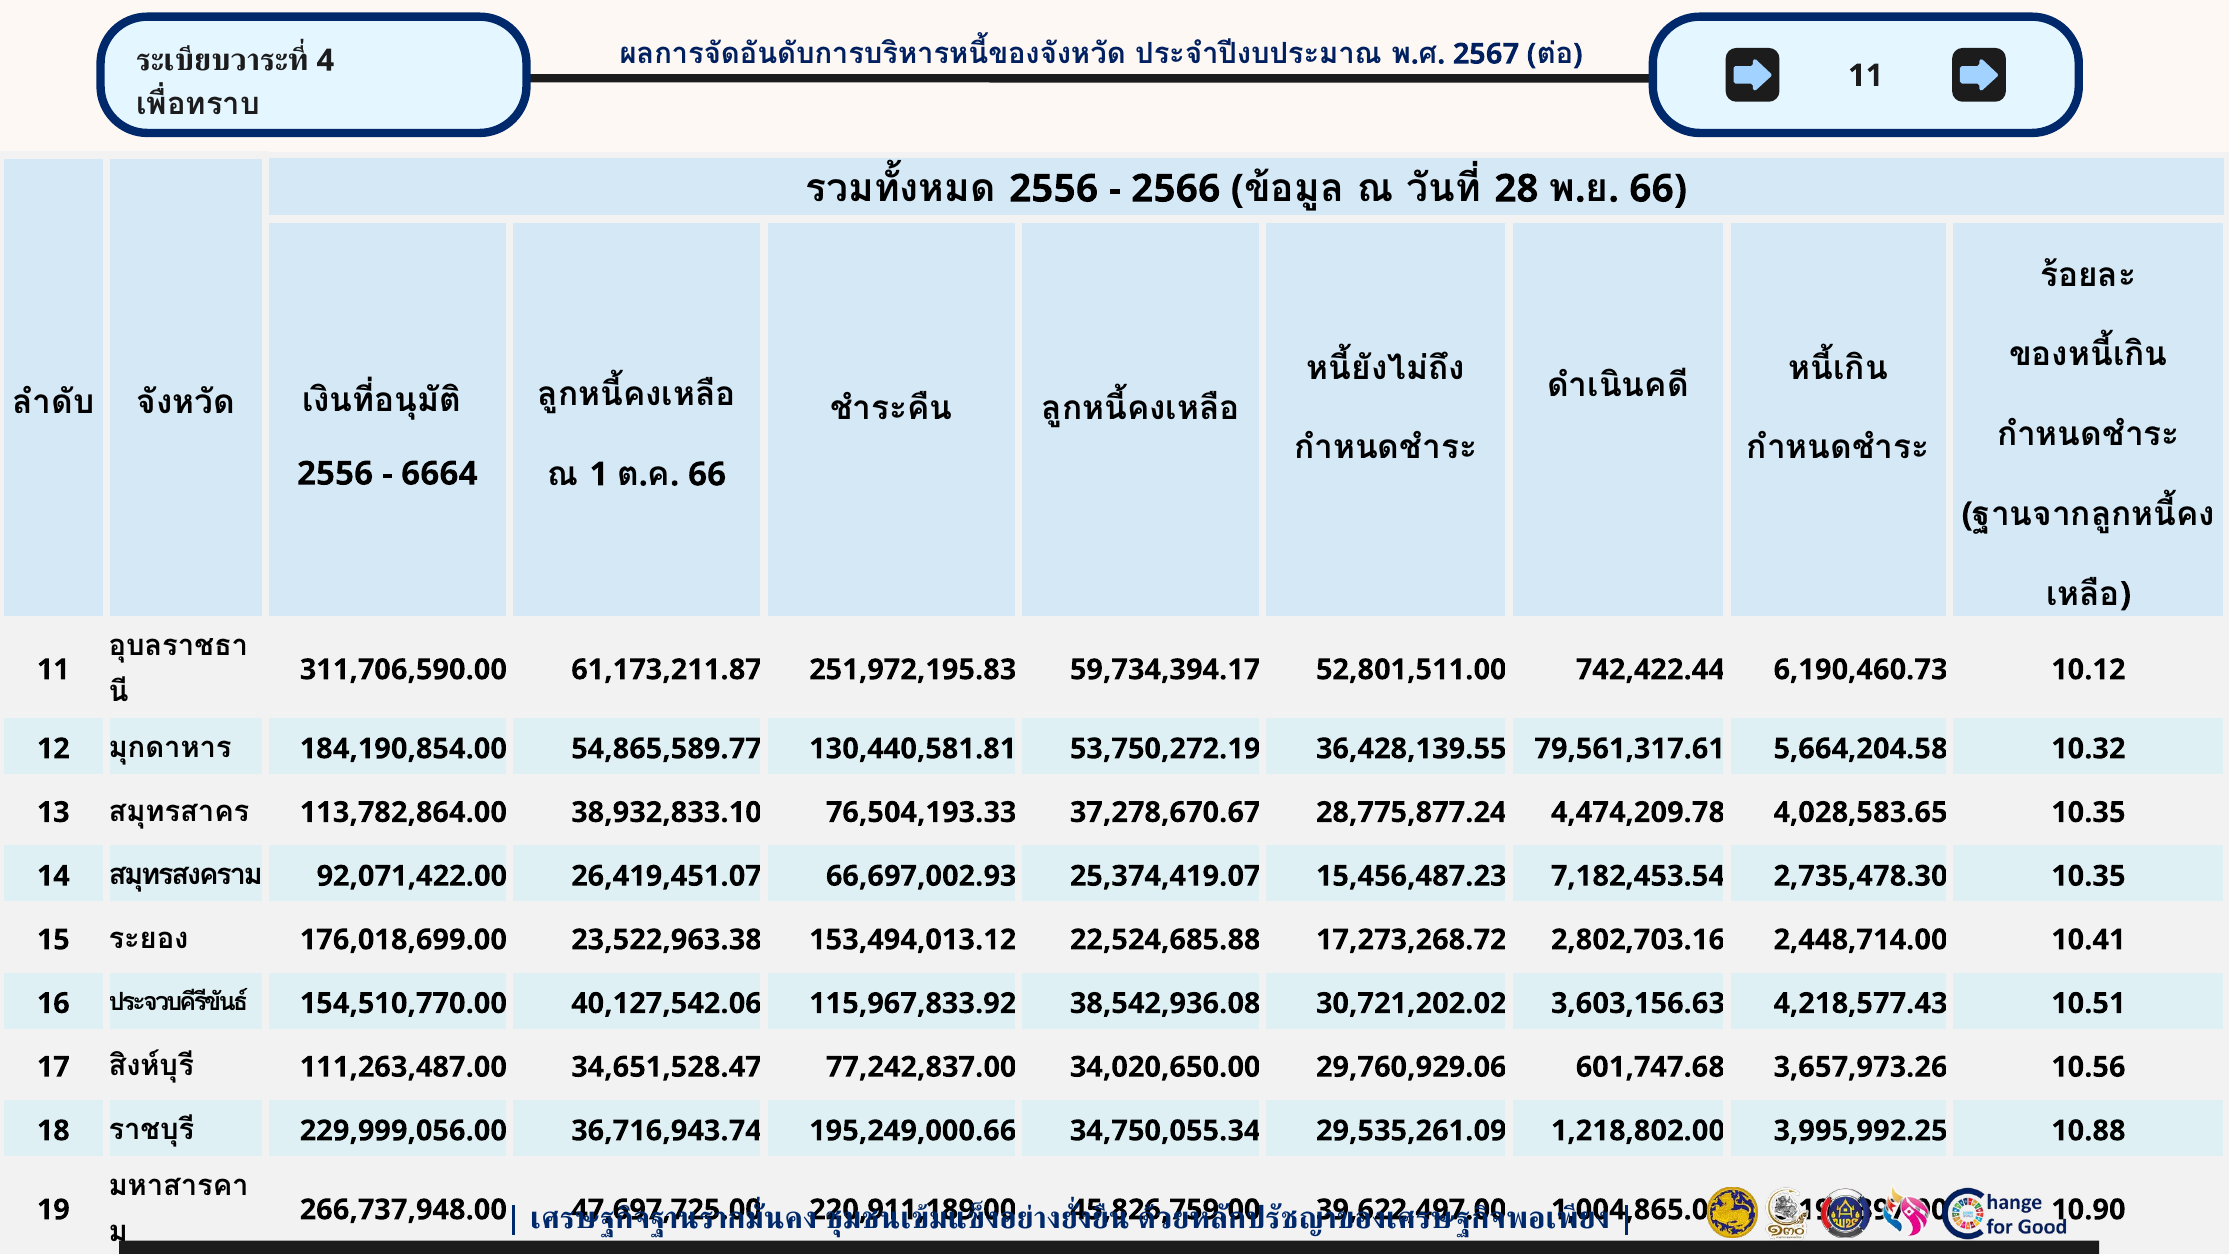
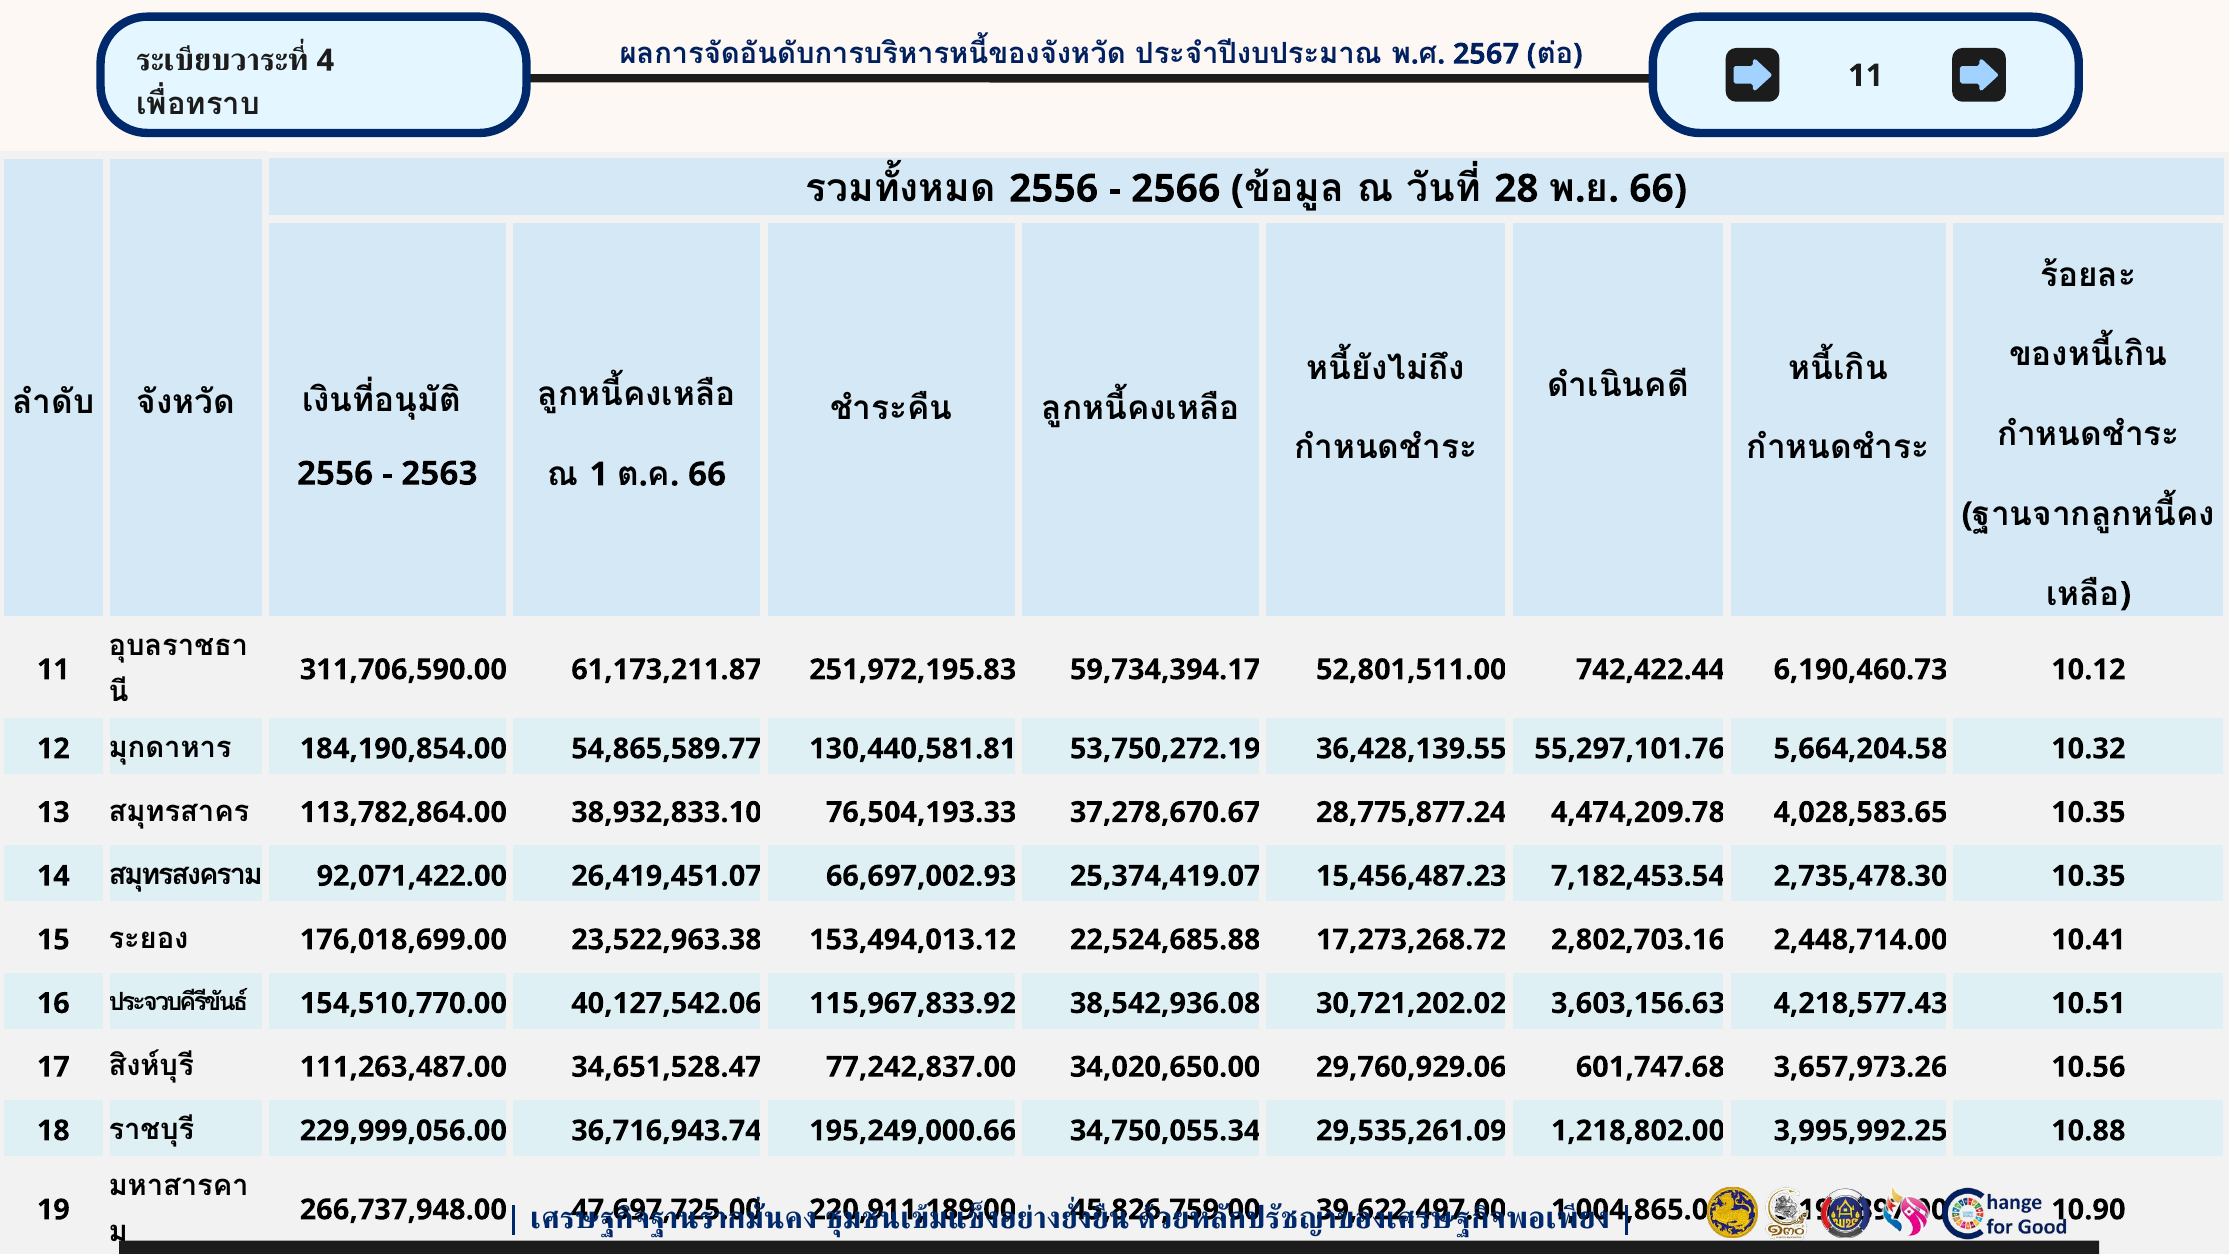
6664: 6664 -> 2563 (439, 474)
79,561,317.61: 79,561,317.61 -> 55,297,101.76 (1630, 749)
